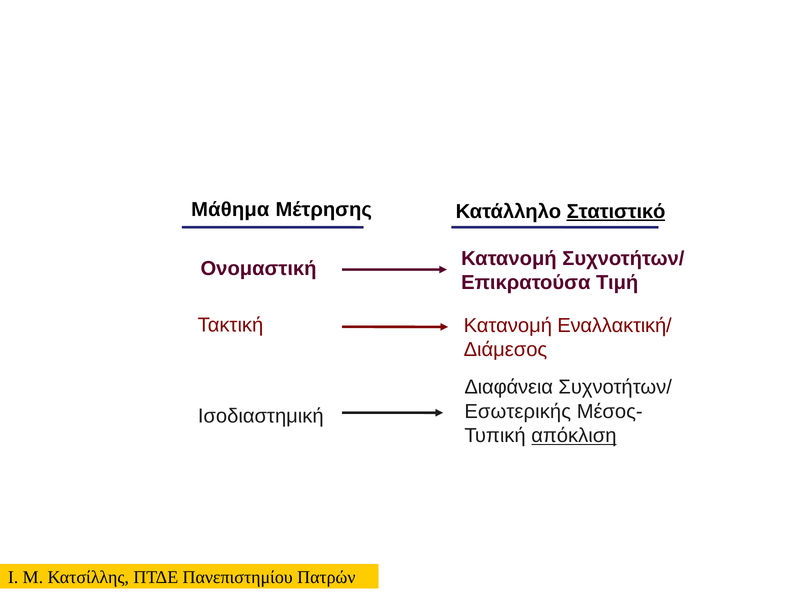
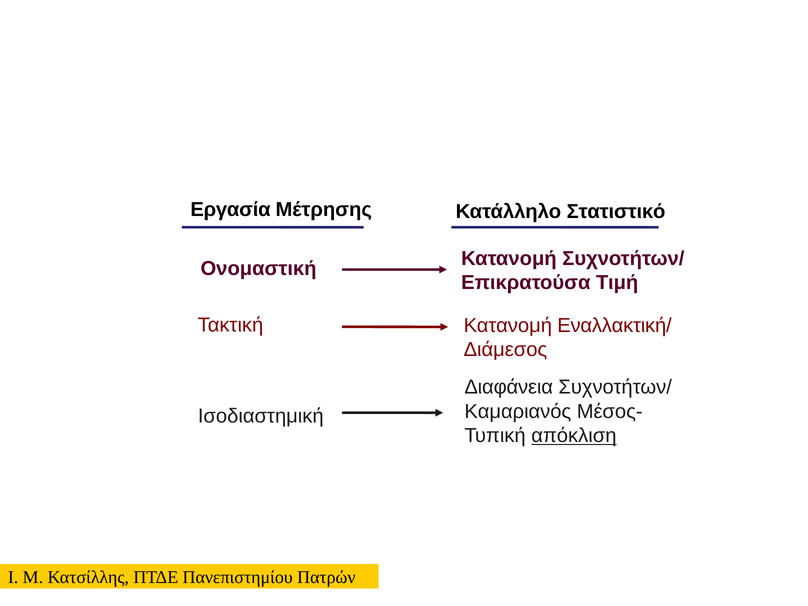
Μάθημα: Μάθημα -> Εργασία (230, 209)
Στατιστικό underline: present -> none (616, 212)
Εσωτερικής: Εσωτερικής -> Καμαριανός (518, 412)
